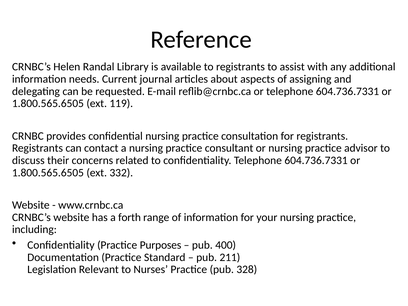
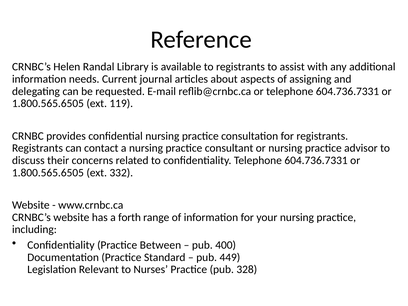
Purposes: Purposes -> Between (160, 245)
211: 211 -> 449 (230, 257)
